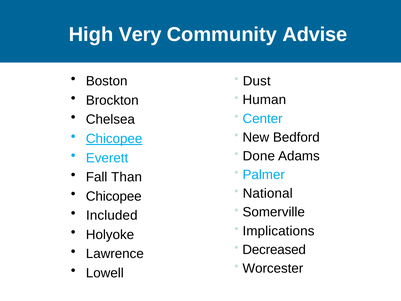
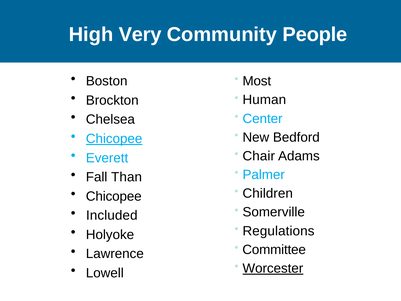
Advise: Advise -> People (315, 34)
Dust: Dust -> Most (257, 81)
Done: Done -> Chair (259, 156)
National: National -> Children (268, 193)
Implications: Implications -> Regulations (278, 231)
Decreased: Decreased -> Committee (274, 249)
Worcester underline: none -> present (273, 268)
